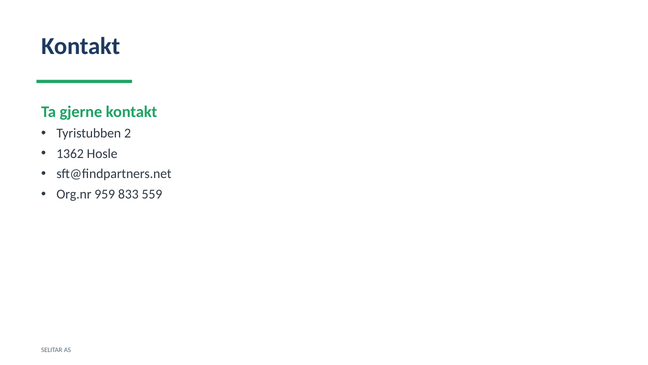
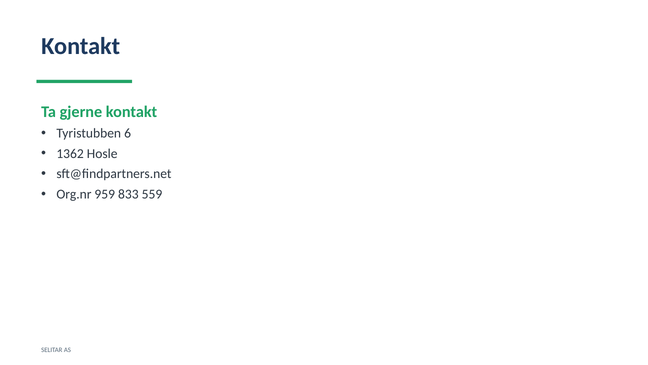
2: 2 -> 6 (128, 133)
